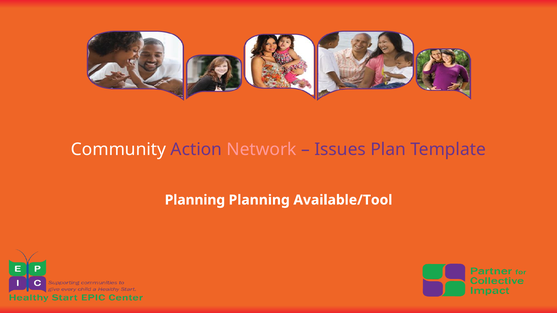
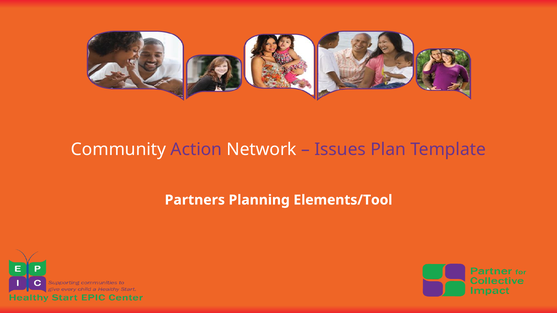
Network colour: pink -> white (262, 150)
Planning: Planning -> Partners (195, 200)
Available/Tool: Available/Tool -> Elements/Tool (343, 200)
